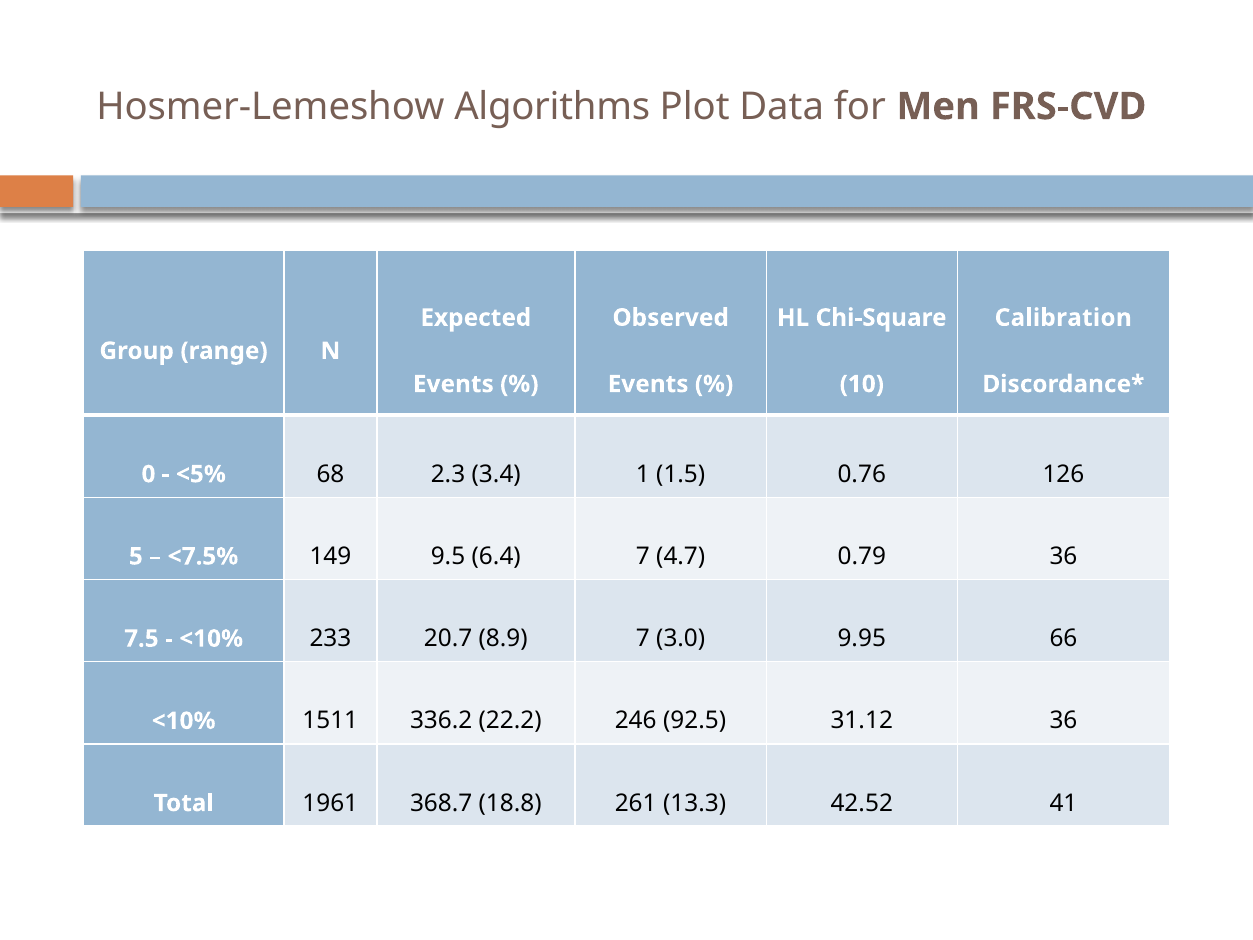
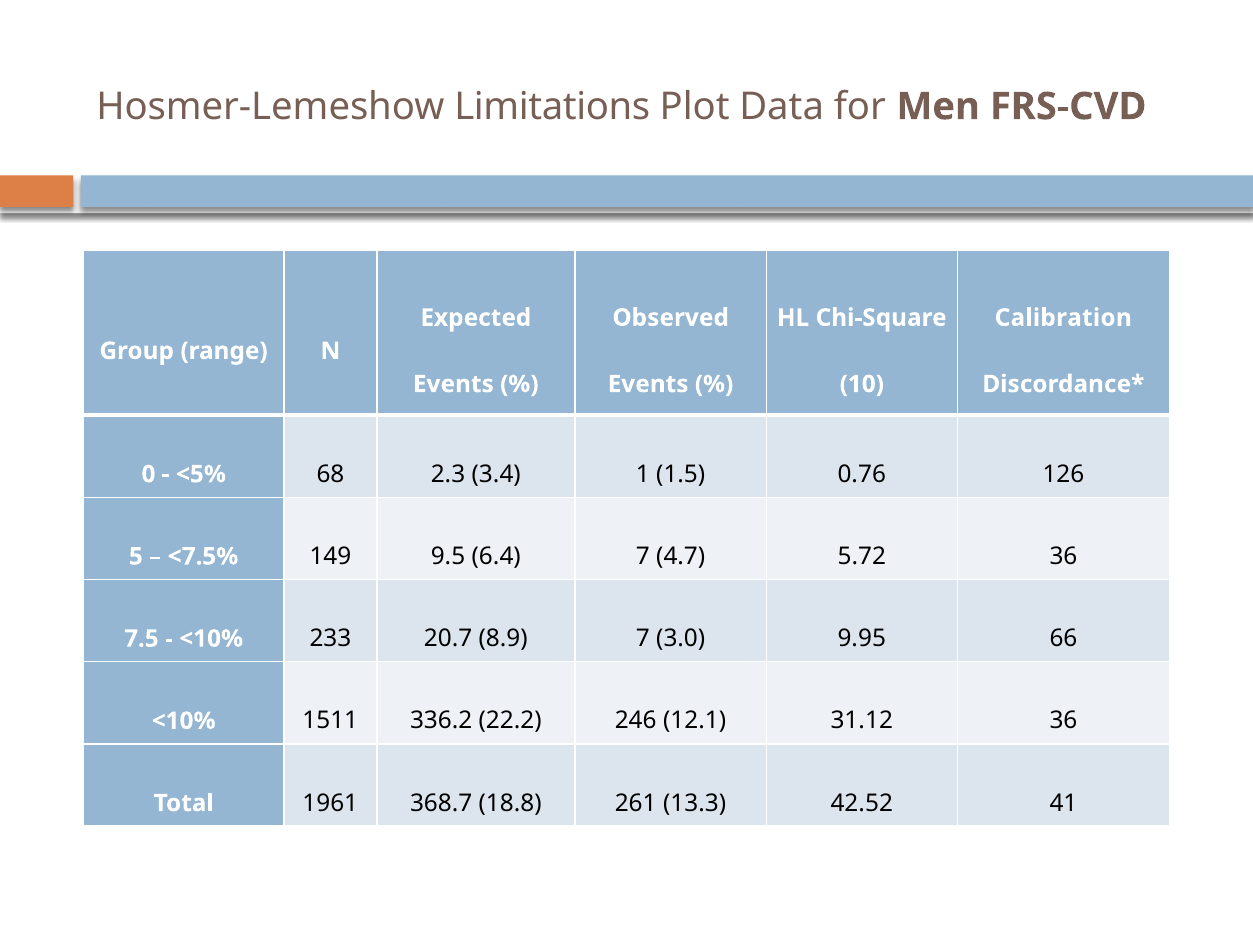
Algorithms: Algorithms -> Limitations (552, 107)
0.79: 0.79 -> 5.72 (862, 556)
92.5: 92.5 -> 12.1 (695, 721)
